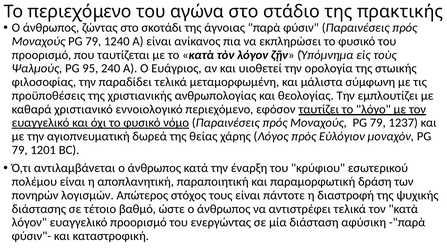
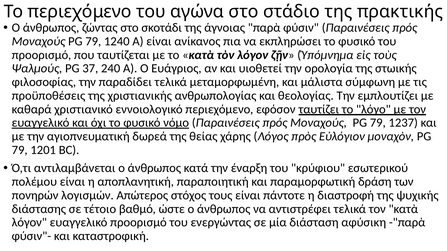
95: 95 -> 37 (90, 69)
